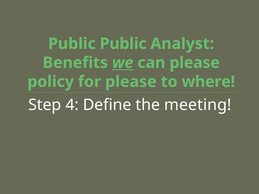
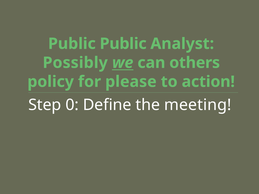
Benefits: Benefits -> Possibly (75, 63)
can please: please -> others (195, 63)
where: where -> action (208, 82)
4: 4 -> 0 (72, 105)
